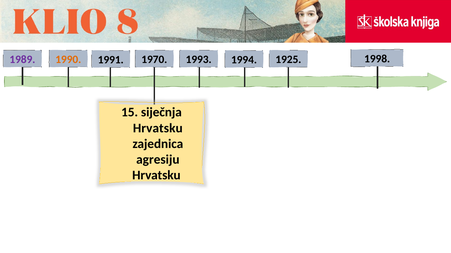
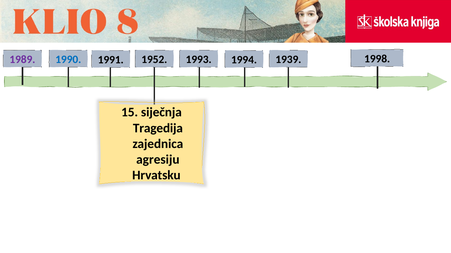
1990 colour: orange -> blue (68, 60)
1970: 1970 -> 1952 (154, 60)
1925: 1925 -> 1939 (288, 60)
Hrvatsku: Hrvatsku -> Tragedija (158, 128)
